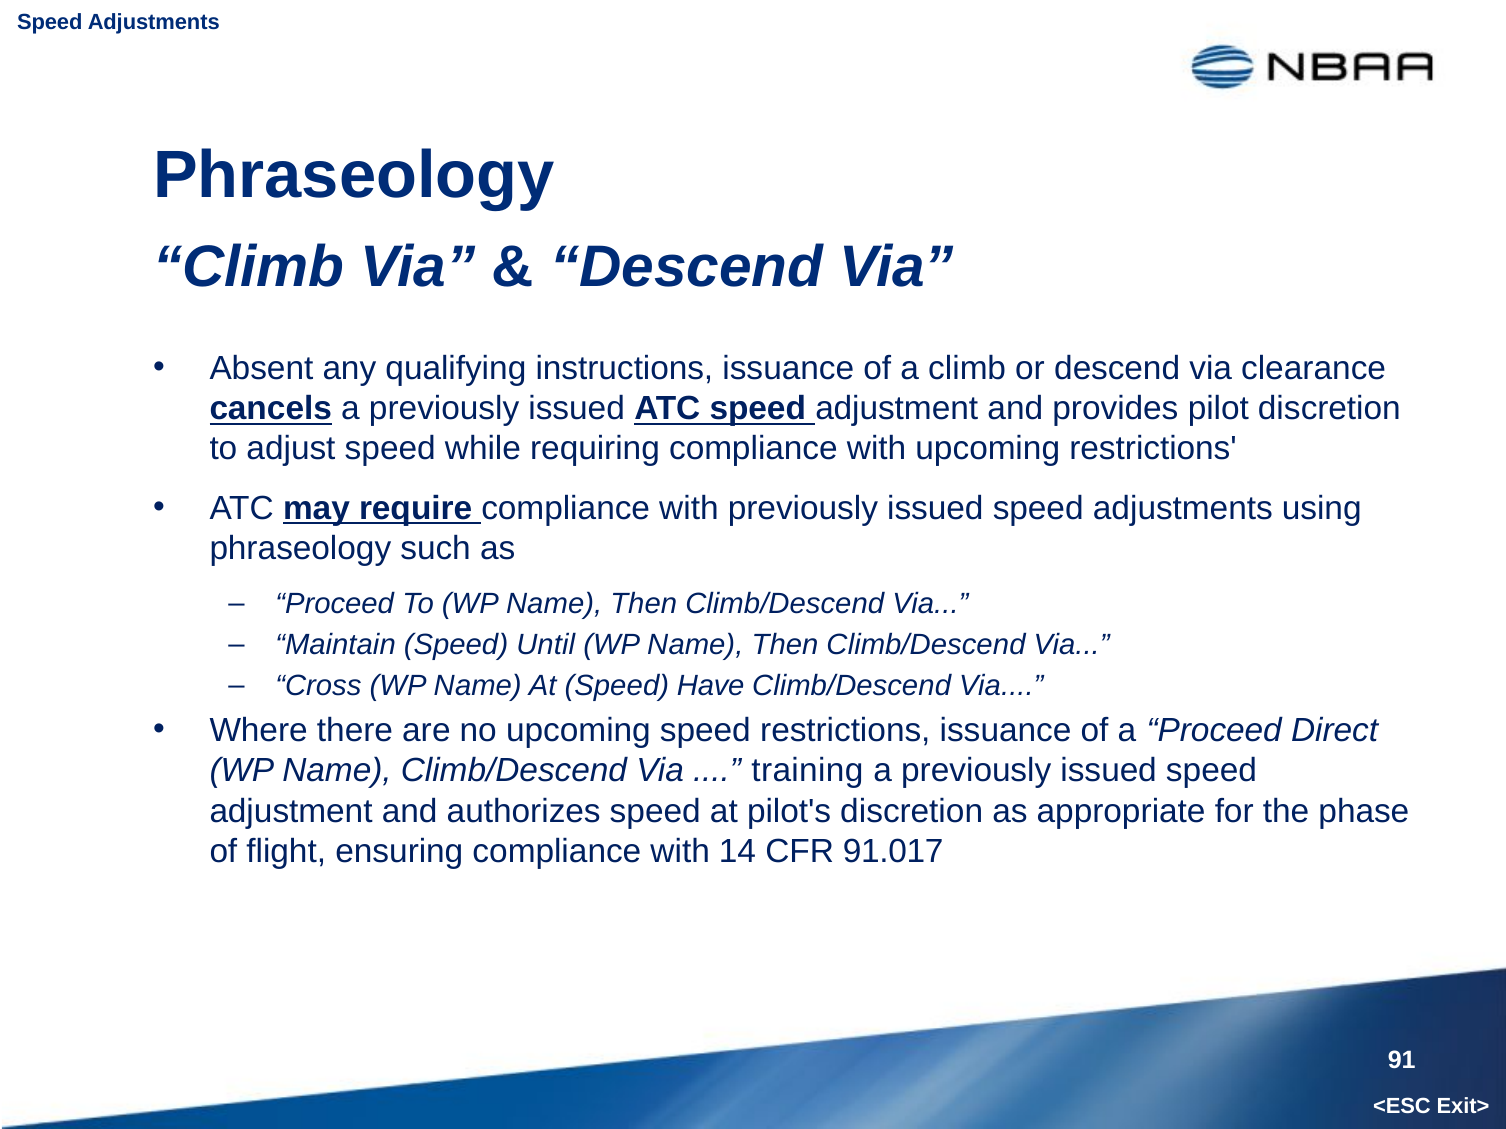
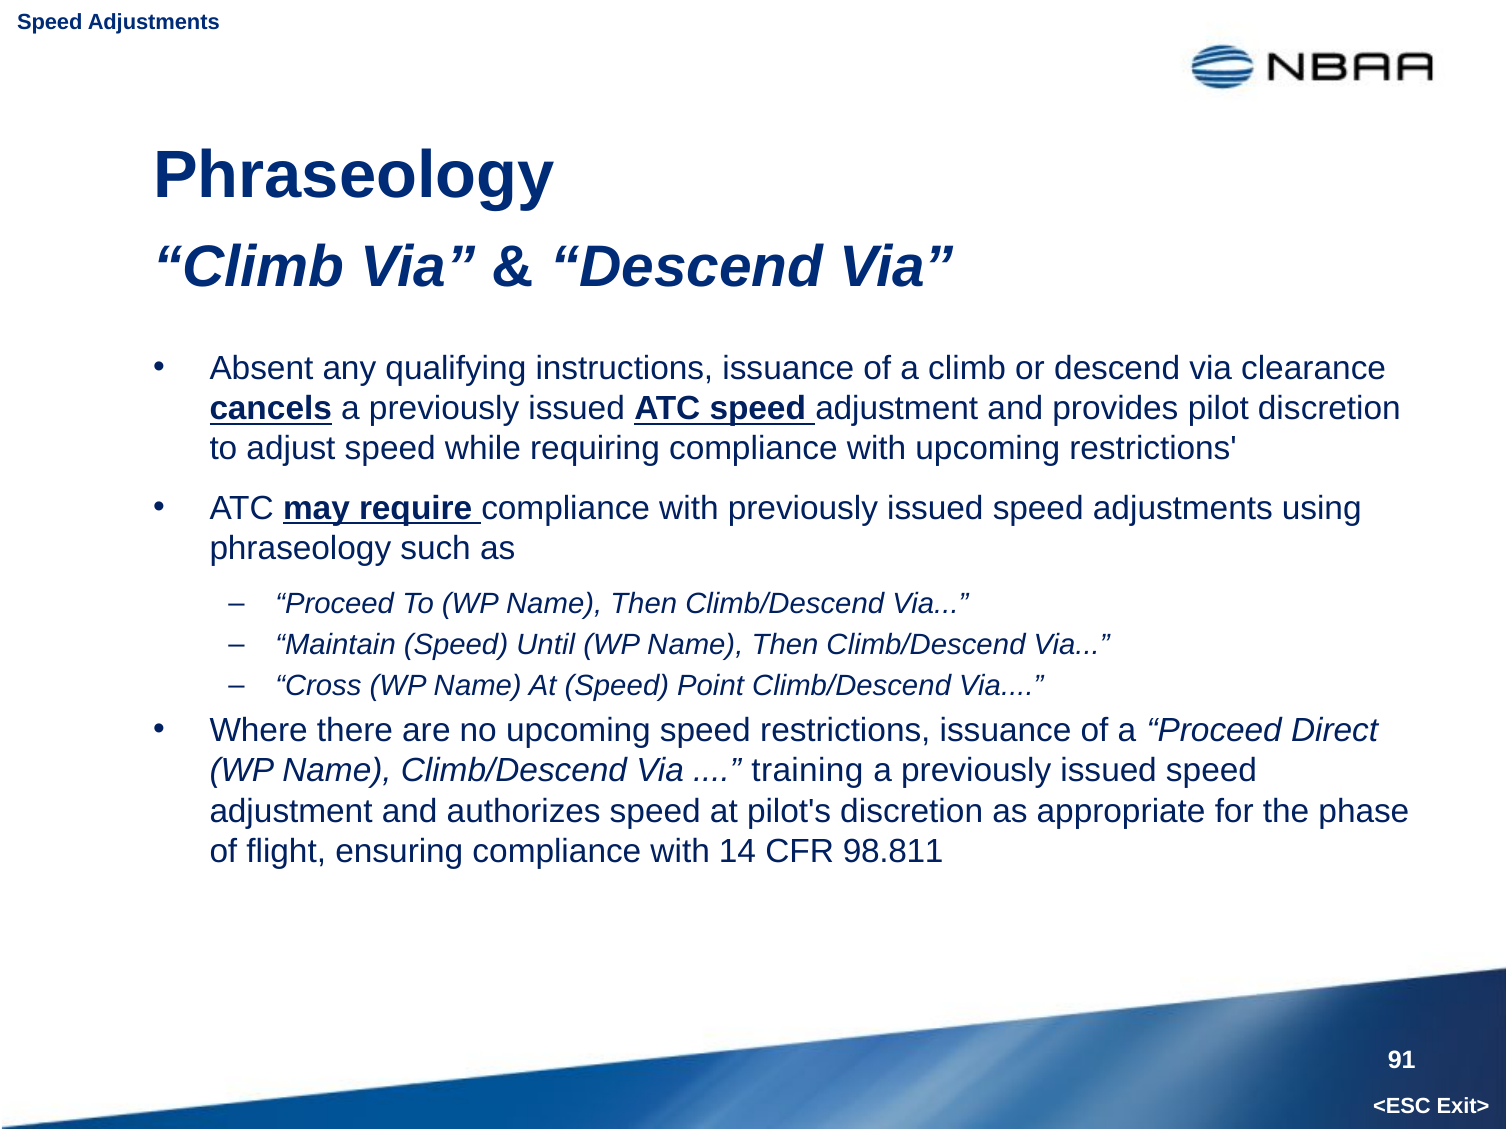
Have: Have -> Point (711, 686)
91.017: 91.017 -> 98.811 (893, 852)
